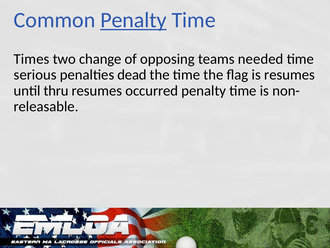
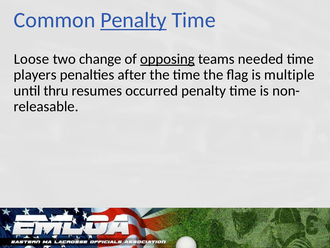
Times: Times -> Loose (32, 59)
opposing underline: none -> present (168, 59)
serious: serious -> players (35, 75)
dead: dead -> after (132, 75)
is resumes: resumes -> multiple (289, 75)
